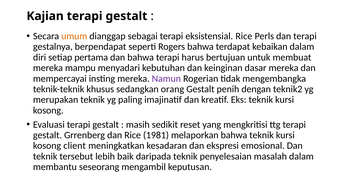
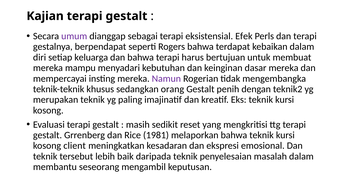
umum colour: orange -> purple (74, 36)
eksistensial Rice: Rice -> Efek (244, 36)
pertama: pertama -> keluarga (91, 57)
